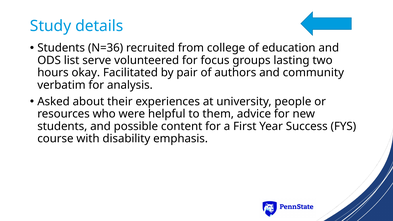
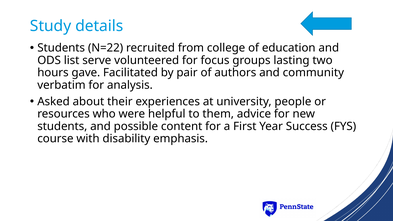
N=36: N=36 -> N=22 (106, 48)
okay: okay -> gave (86, 73)
